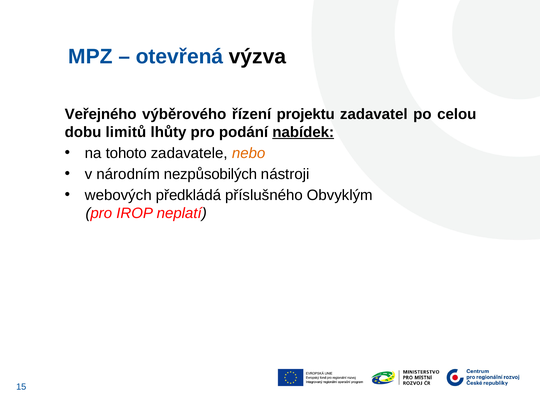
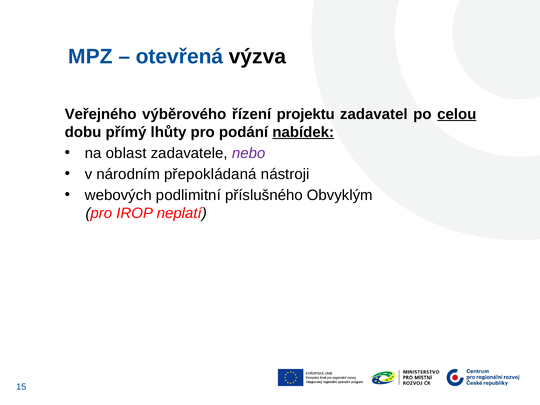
celou underline: none -> present (457, 114)
limitů: limitů -> přímý (126, 132)
tohoto: tohoto -> oblast (126, 153)
nebo colour: orange -> purple (249, 153)
nezpůsobilých: nezpůsobilých -> přepokládaná (210, 174)
předkládá: předkládá -> podlimitní (188, 195)
